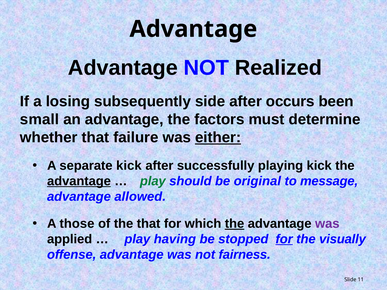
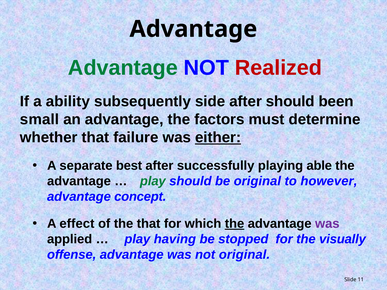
Advantage colour: black -> green (123, 68)
Realized colour: black -> red (278, 68)
losing: losing -> ability (68, 101)
after occurs: occurs -> should (290, 101)
separate kick: kick -> best (129, 166)
playing kick: kick -> able (319, 166)
advantage underline: present -> none (79, 181)
message: message -> however (329, 181)
allowed: allowed -> concept (140, 197)
those: those -> effect (77, 224)
for underline: present -> none (284, 239)
not fairness: fairness -> original (244, 255)
